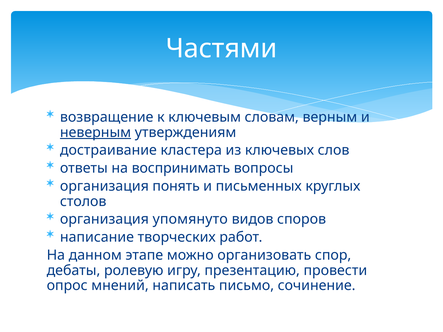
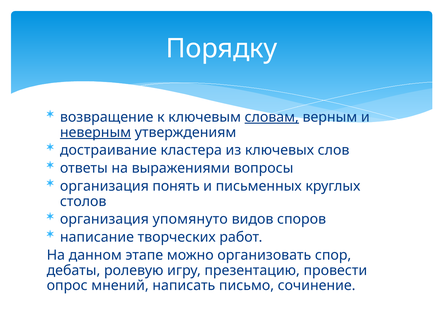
Частями: Частями -> Порядку (222, 49)
словам underline: none -> present (272, 117)
воспринимать: воспринимать -> выражениями (181, 168)
